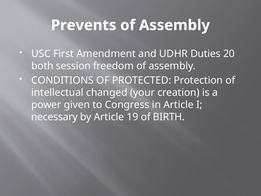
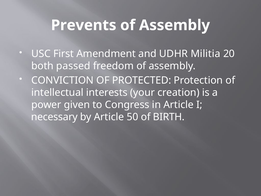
Duties: Duties -> Militia (205, 54)
session: session -> passed (73, 66)
CONDITIONS: CONDITIONS -> CONVICTION (62, 80)
changed: changed -> interests (107, 92)
19: 19 -> 50 (132, 117)
